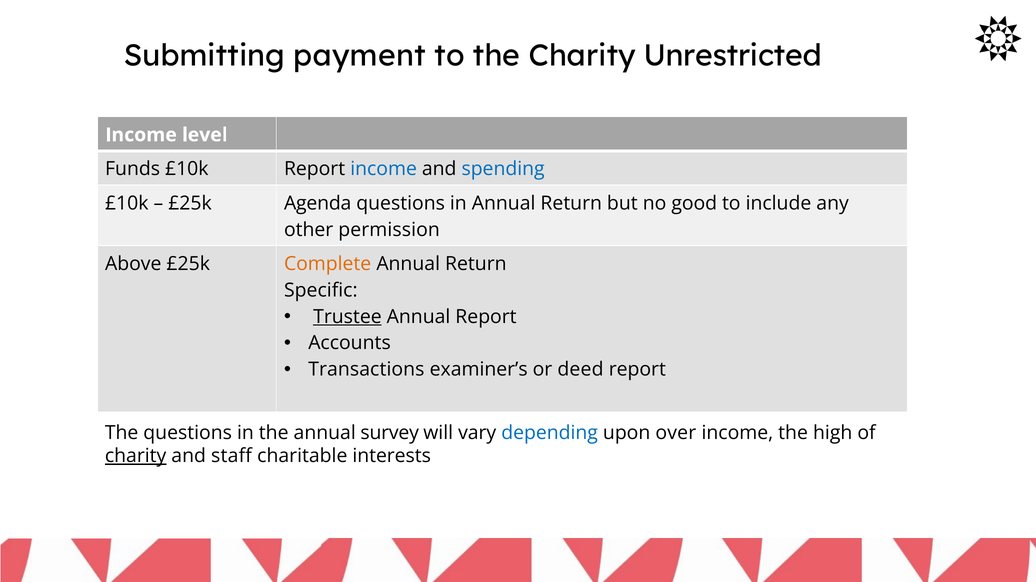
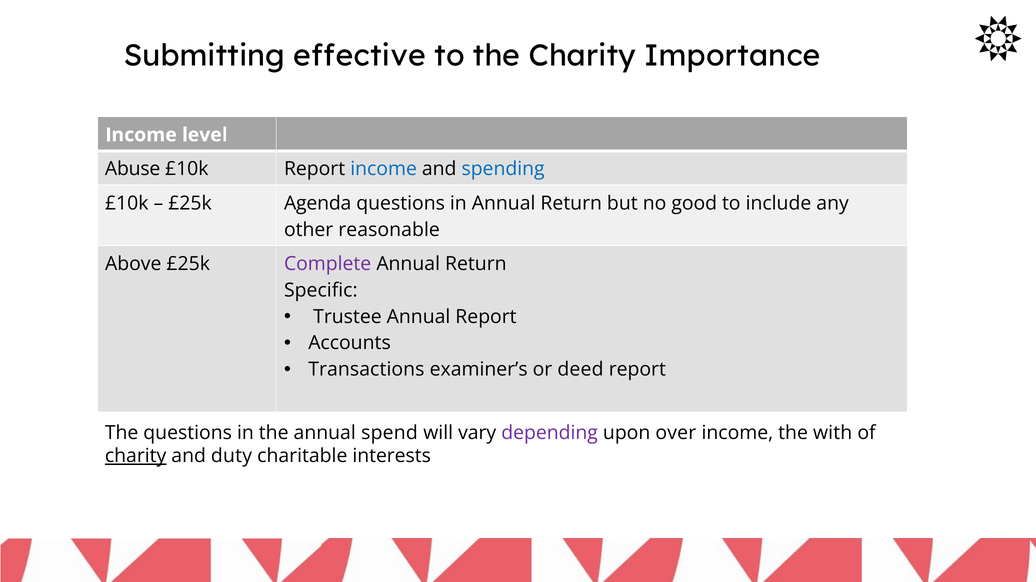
payment: payment -> effective (360, 56)
Unrestricted: Unrestricted -> Importance (732, 56)
Funds: Funds -> Abuse (133, 169)
permission: permission -> reasonable (389, 230)
Complete colour: orange -> purple (328, 264)
Trustee underline: present -> none (347, 317)
survey: survey -> spend (389, 433)
depending colour: blue -> purple (550, 433)
high: high -> with (833, 433)
staff: staff -> duty (231, 457)
